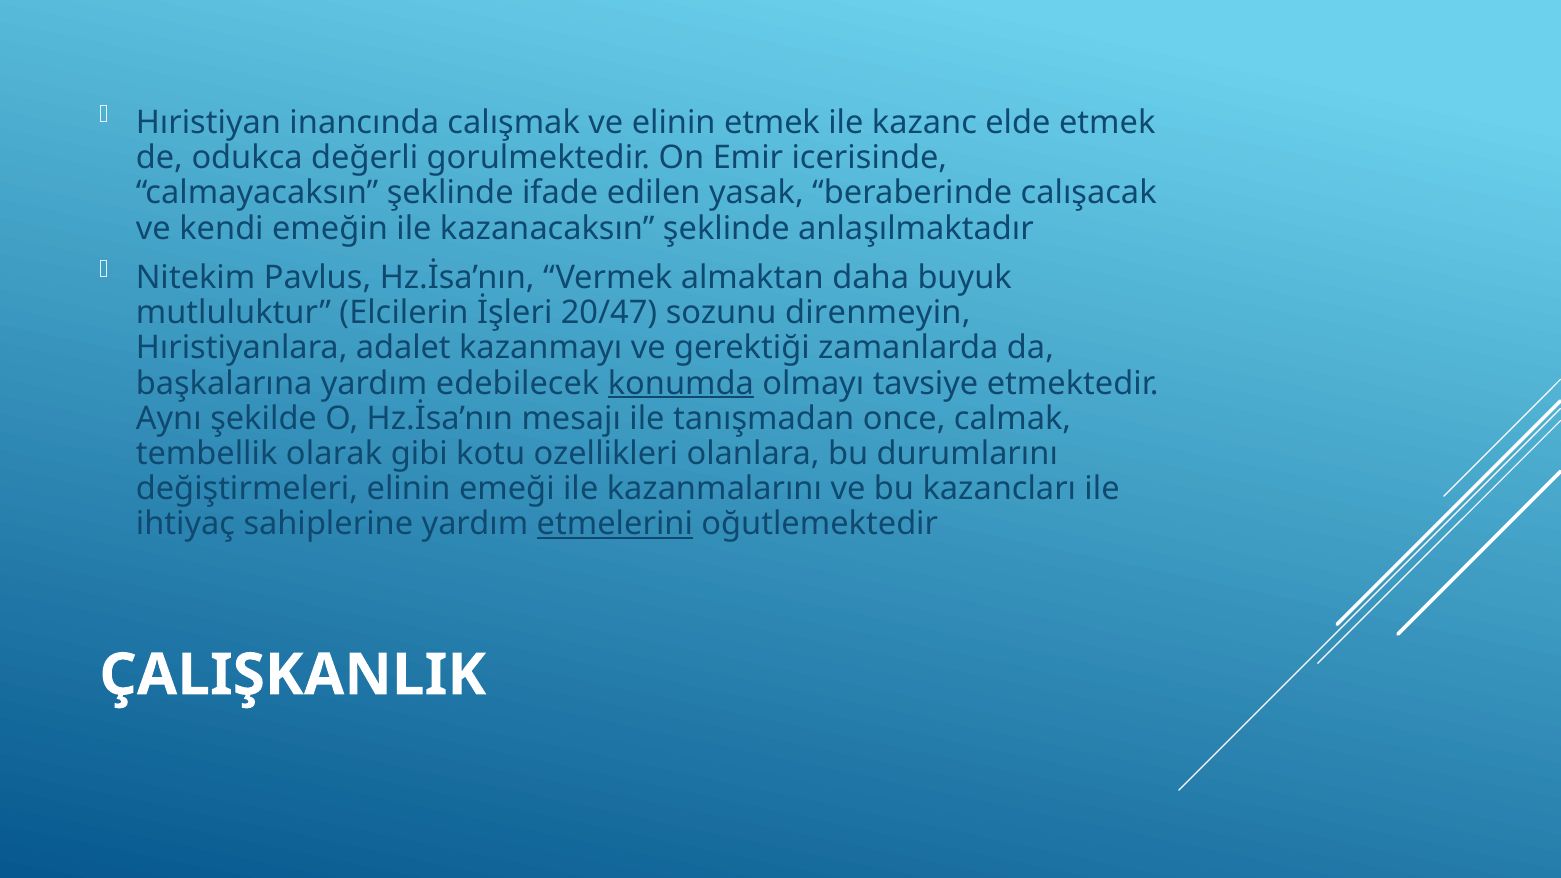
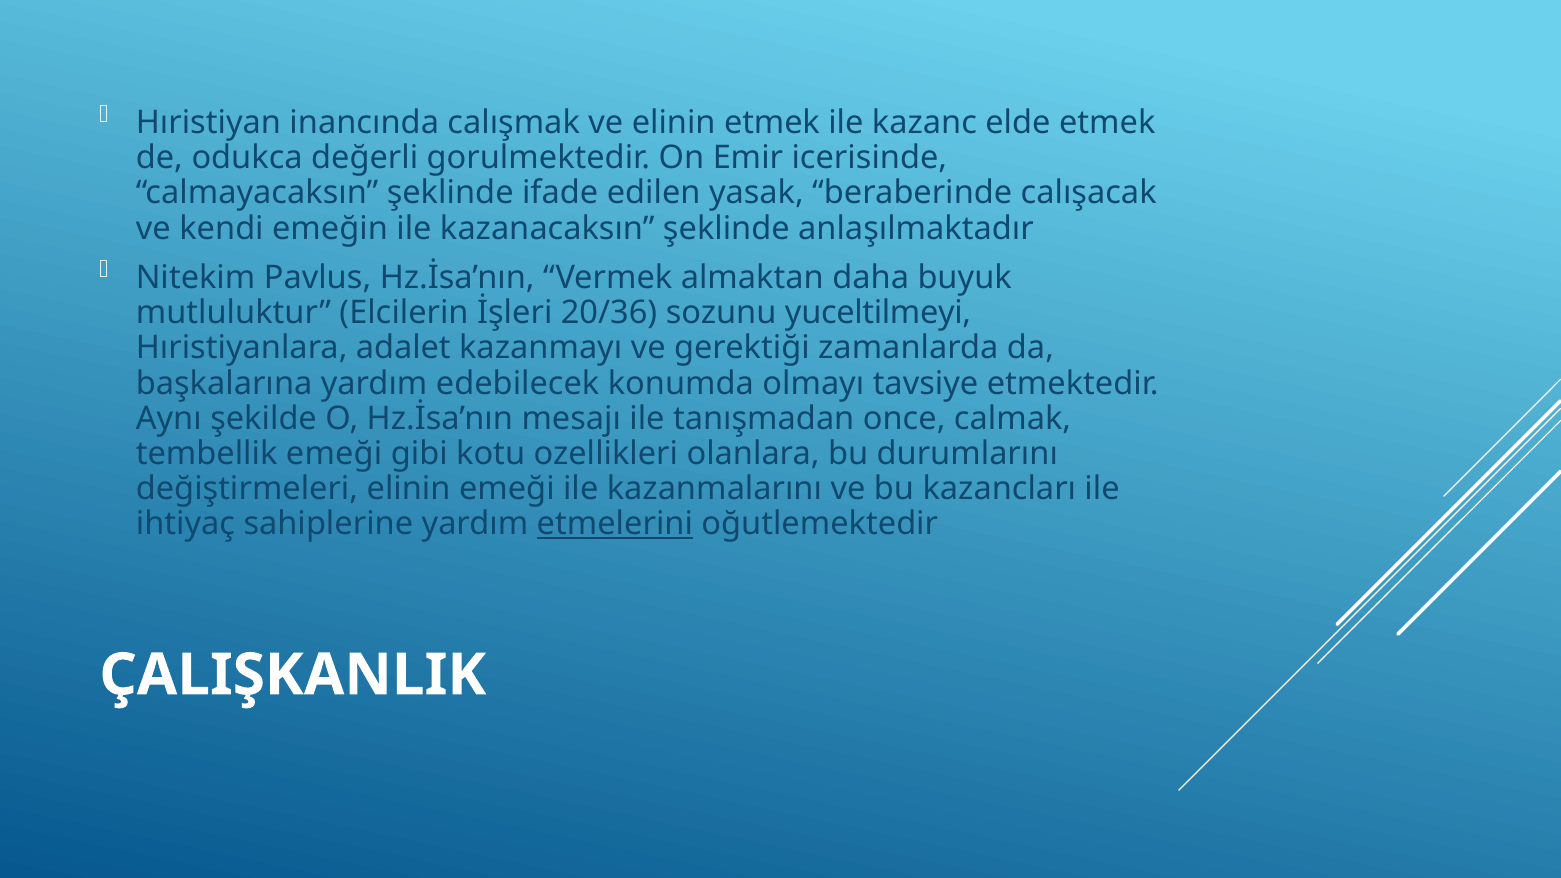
20/47: 20/47 -> 20/36 (609, 313)
direnmeyin: direnmeyin -> yuceltilmeyi (878, 313)
konumda underline: present -> none (681, 383)
tembellik olarak: olarak -> emeği (334, 454)
